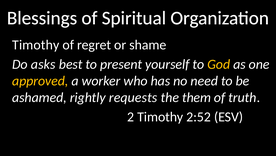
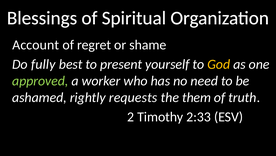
Timothy: Timothy -> Account (36, 45)
asks: asks -> fully (43, 64)
approved colour: yellow -> light green (40, 81)
2:52: 2:52 -> 2:33 (199, 116)
